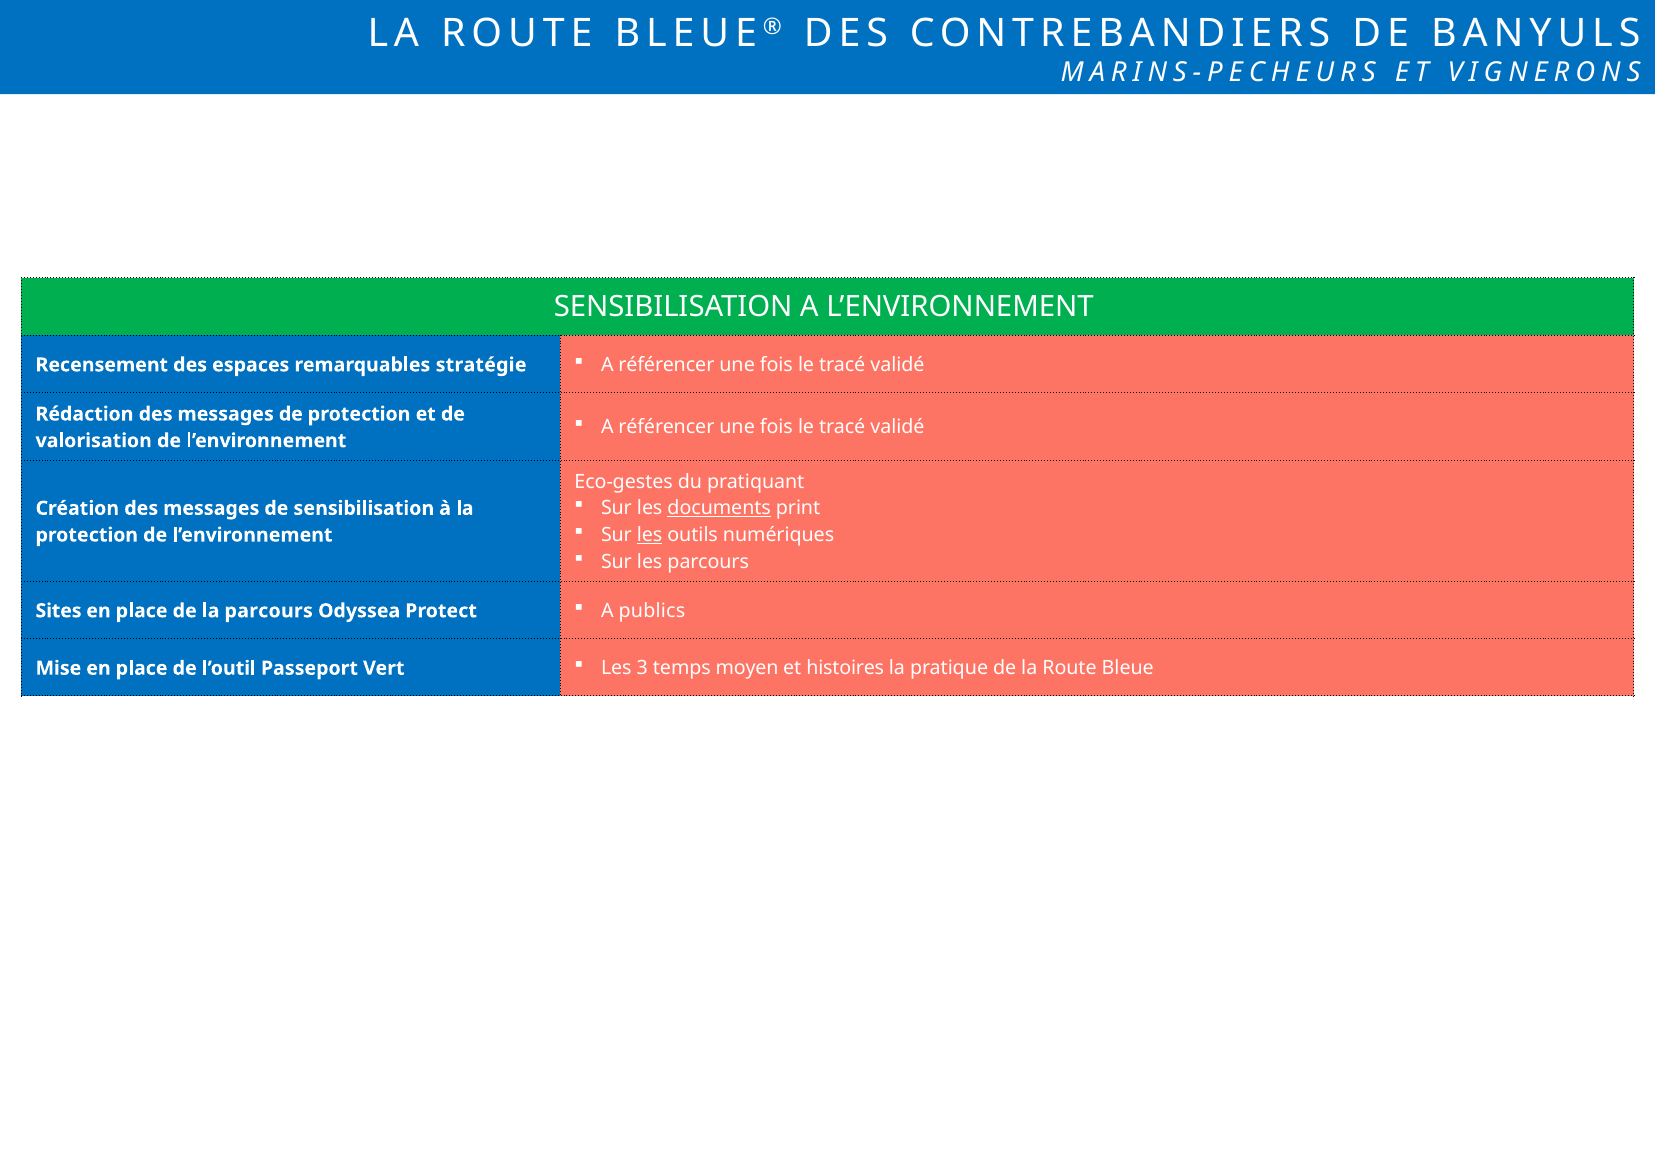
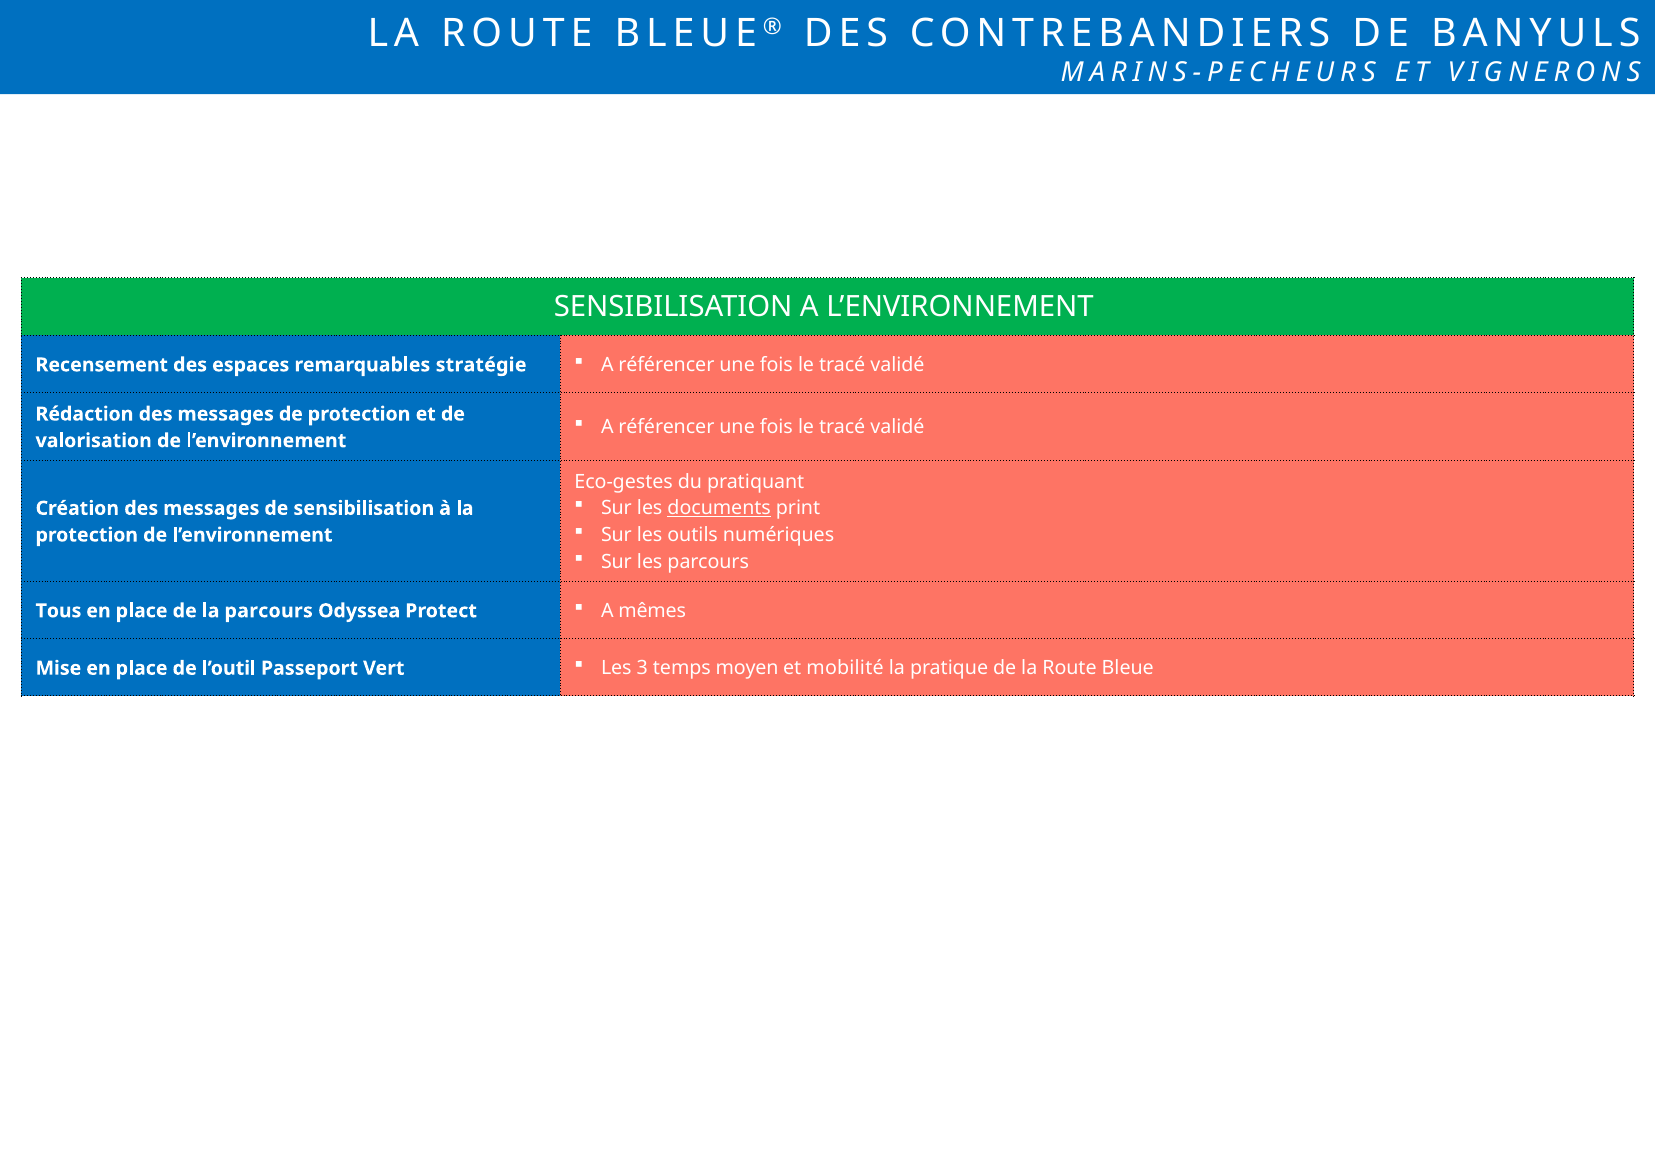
les underline: present -> none (650, 535)
Sites: Sites -> Tous (58, 611)
publics: publics -> mêmes (652, 611)
histoires: histoires -> mobilité (845, 668)
